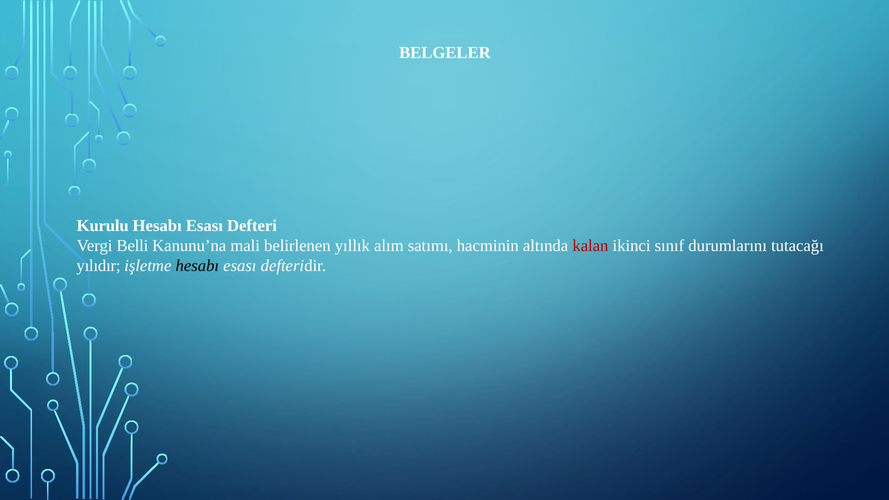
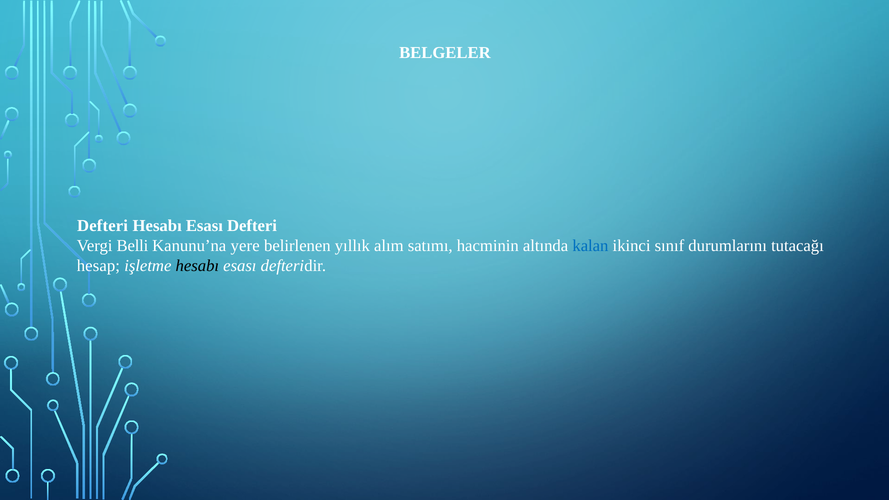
Kurulu: Kurulu -> Defteri (103, 226)
mali: mali -> yere (245, 246)
kalan colour: red -> blue (590, 246)
yılıdır: yılıdır -> hesap (98, 266)
